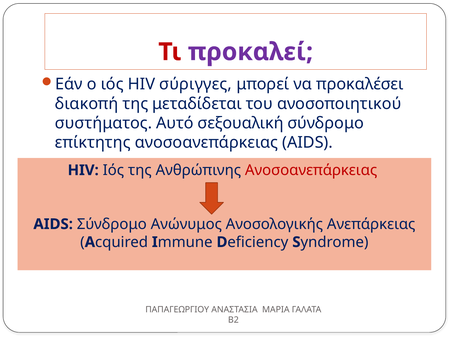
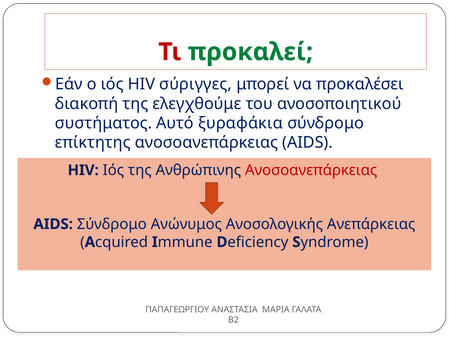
προκαλεί colour: purple -> green (250, 52)
μεταδίδεται: μεταδίδεται -> ελεγχθούμε (197, 104)
σεξουαλική: σεξουαλική -> ξυραφάκια (240, 123)
